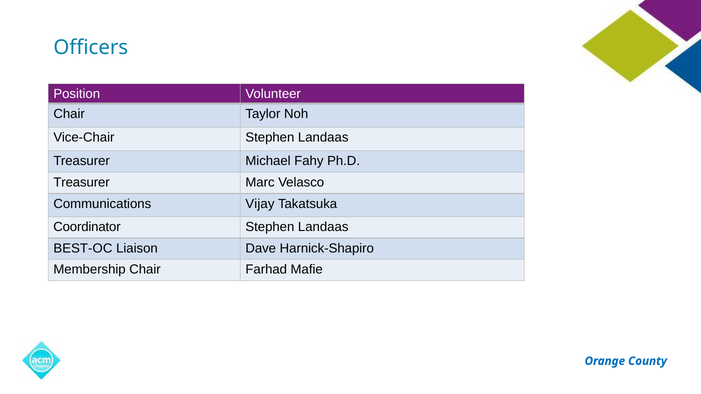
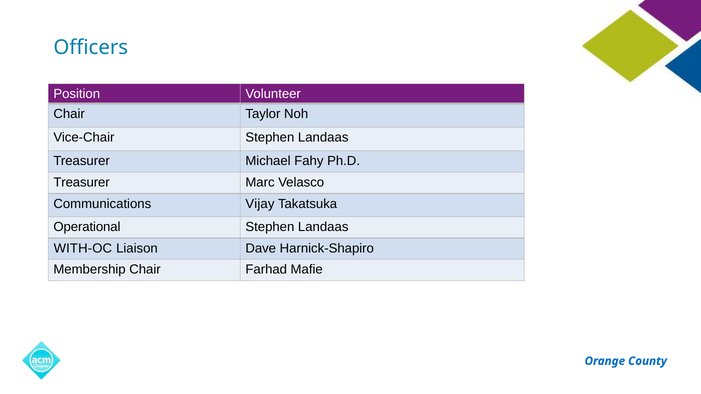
Coordinator: Coordinator -> Operational (87, 227)
BEST-OC: BEST-OC -> WITH-OC (83, 248)
